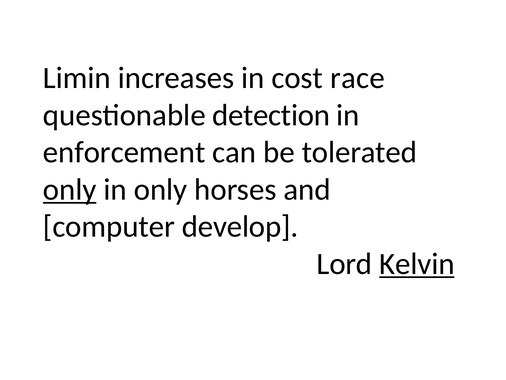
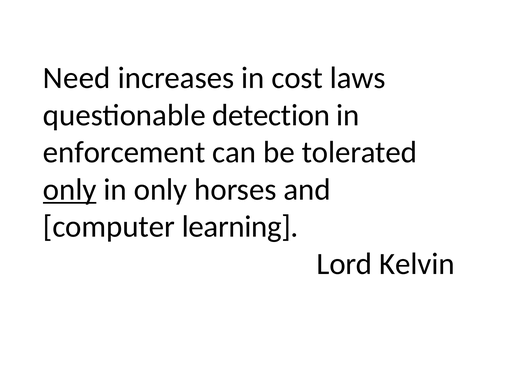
Limin: Limin -> Need (77, 78)
race: race -> laws (358, 78)
develop: develop -> learning (240, 226)
Kelvin underline: present -> none (417, 263)
